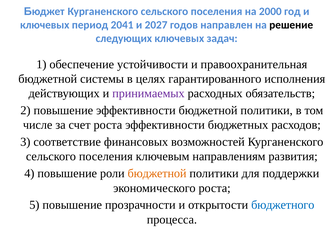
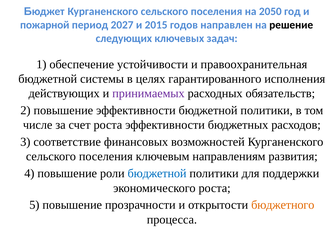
2000: 2000 -> 2050 (270, 11)
ключевых: ключевых -> пожарной (45, 25)
2041: 2041 -> 2027 (122, 25)
2027: 2027 -> 2015 (156, 25)
бюджетной colour: orange -> blue (157, 173)
бюджетного colour: blue -> orange (283, 205)
